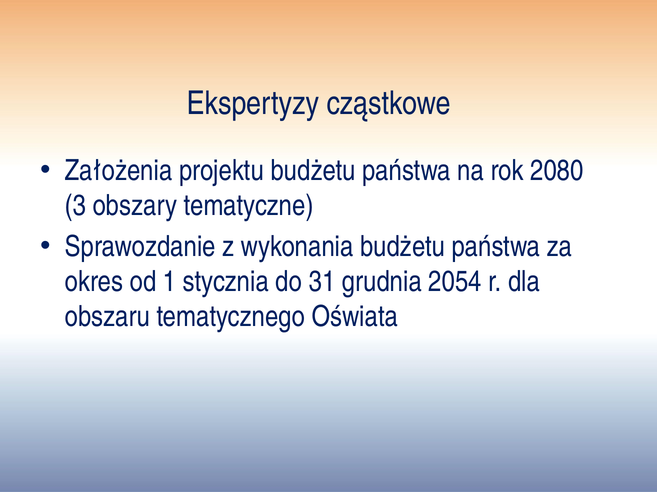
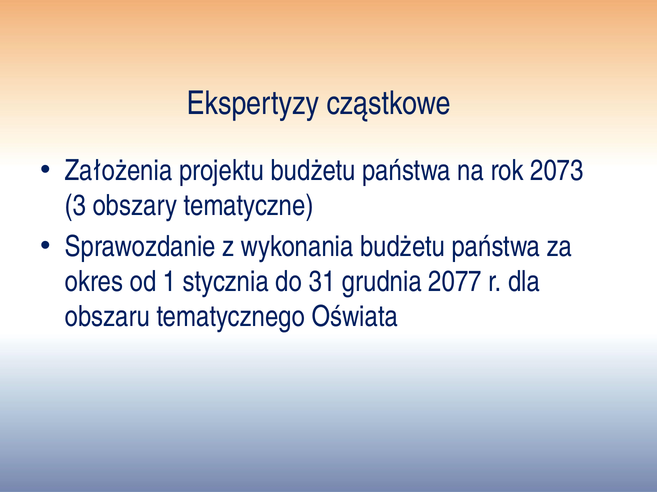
2080: 2080 -> 2073 (557, 171)
2054: 2054 -> 2077 (455, 282)
